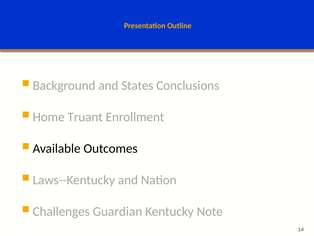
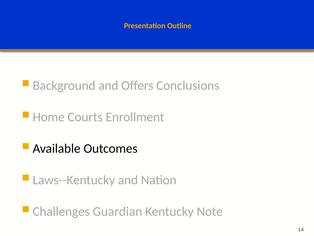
States: States -> Offers (137, 85)
Truant: Truant -> Courts (85, 117)
